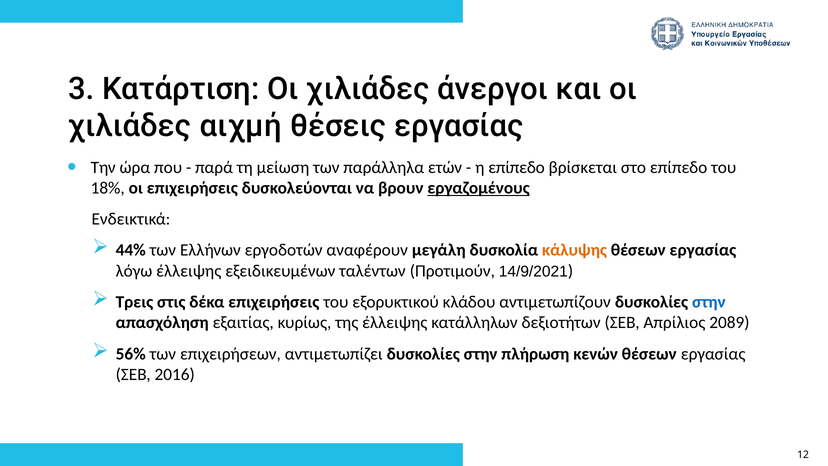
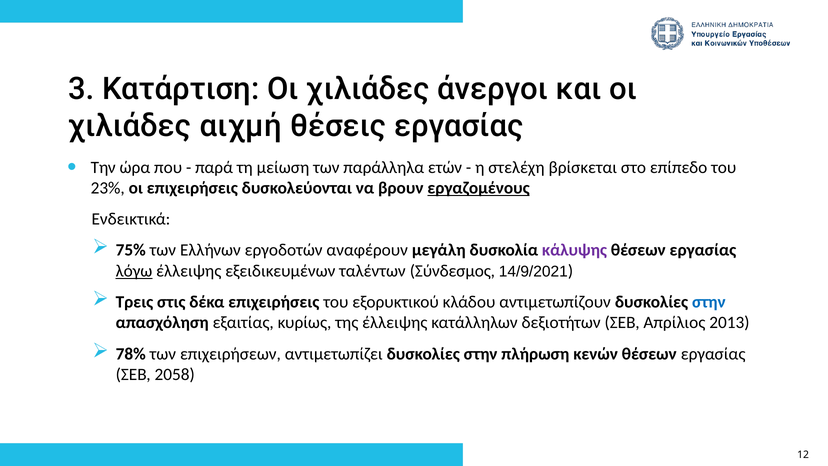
η επίπεδο: επίπεδο -> στελέχη (516, 167)
18%: 18% -> 23% (108, 188)
44%: 44% -> 75% (131, 250)
κάλυψης colour: orange -> purple (574, 250)
λόγω underline: none -> present (134, 271)
Προτιμούν: Προτιμούν -> Σύνδεσμος (452, 271)
2089: 2089 -> 2013 (729, 323)
56%: 56% -> 78% (131, 354)
2016: 2016 -> 2058 (175, 374)
